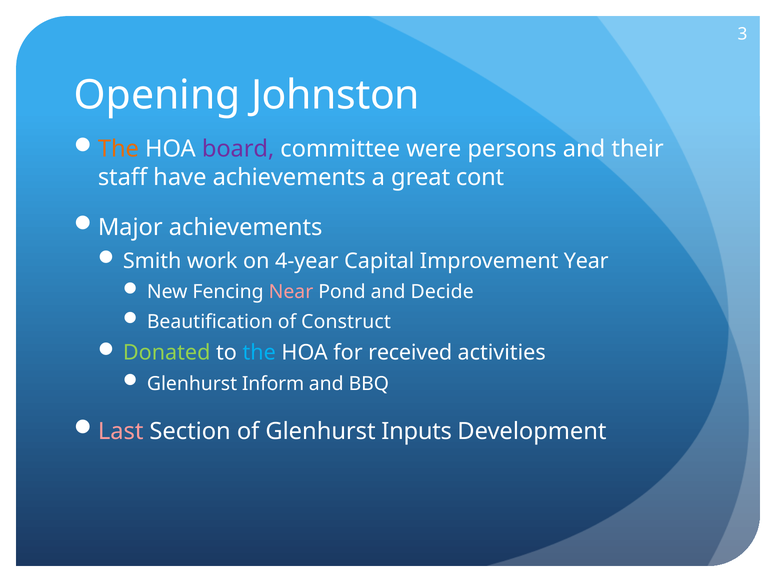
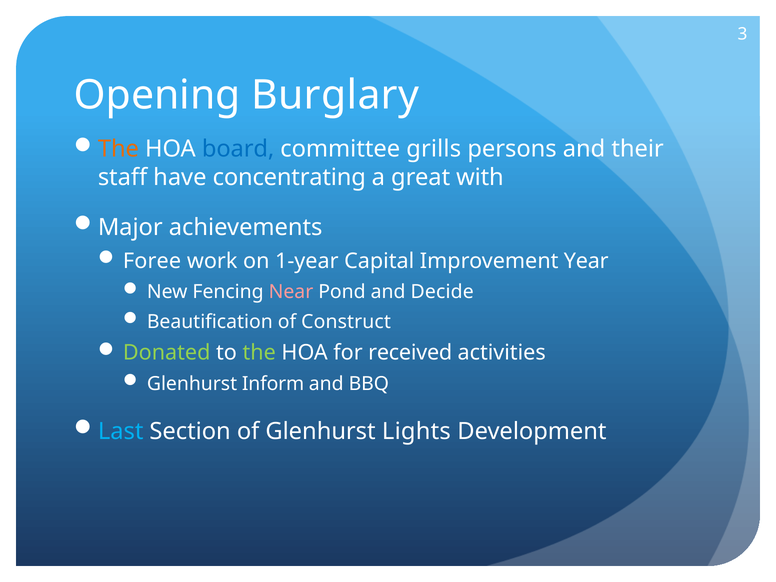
Johnston: Johnston -> Burglary (335, 95)
board colour: purple -> blue (238, 149)
were: were -> grills (434, 149)
have achievements: achievements -> concentrating (289, 177)
cont: cont -> with (480, 177)
Smith: Smith -> Foree (152, 261)
4-year: 4-year -> 1-year (307, 261)
the colour: light blue -> light green (259, 353)
Last colour: pink -> light blue (121, 431)
Inputs: Inputs -> Lights (416, 431)
